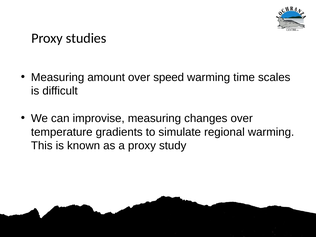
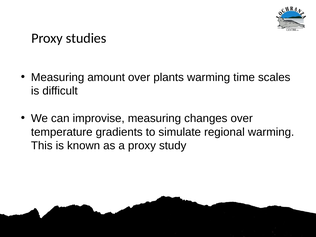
speed: speed -> plants (169, 77)
